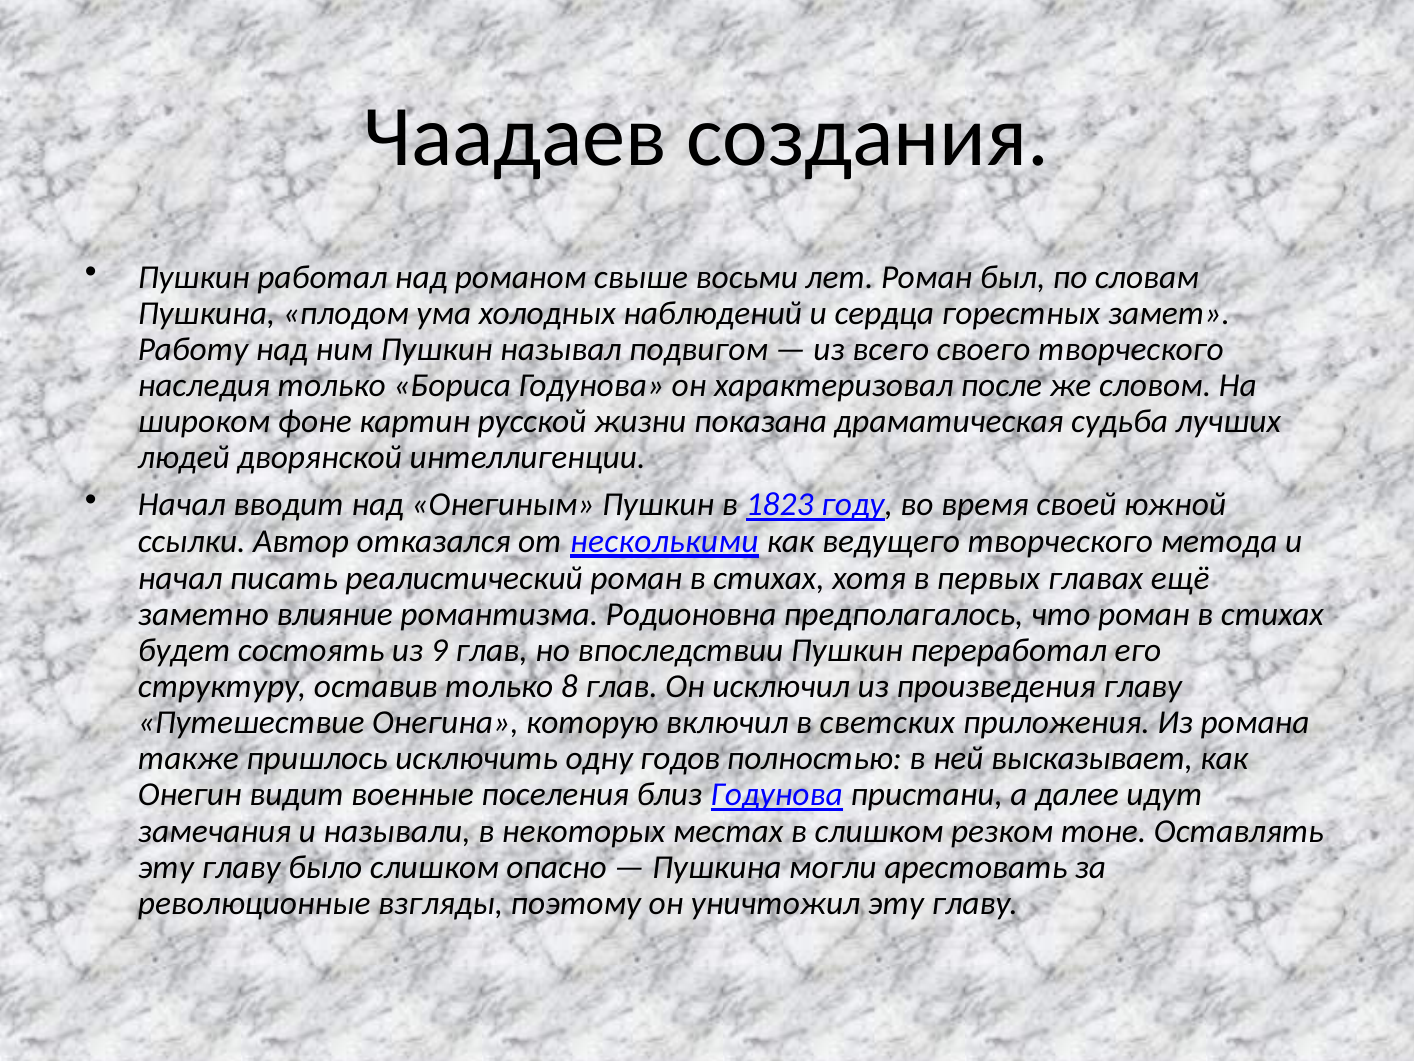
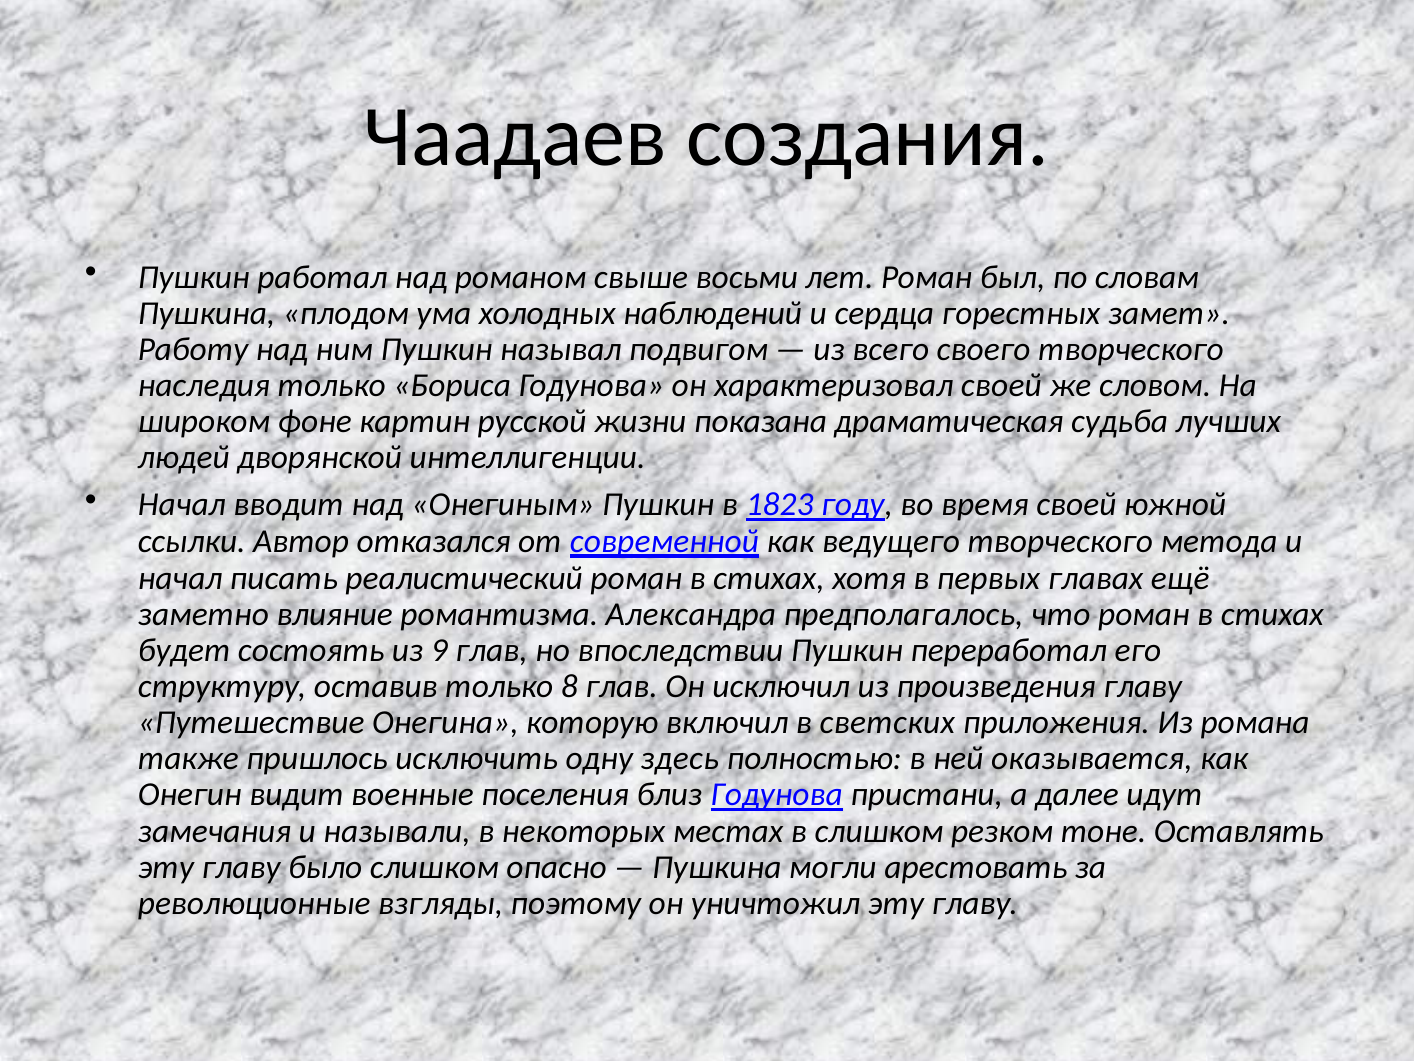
характеризовал после: после -> своей (1001, 385)
несколькими: несколькими -> современной (664, 541)
Родионовна: Родионовна -> Александра (691, 614)
годов: годов -> здесь (680, 758)
высказывает: высказывает -> оказывается (1092, 758)
